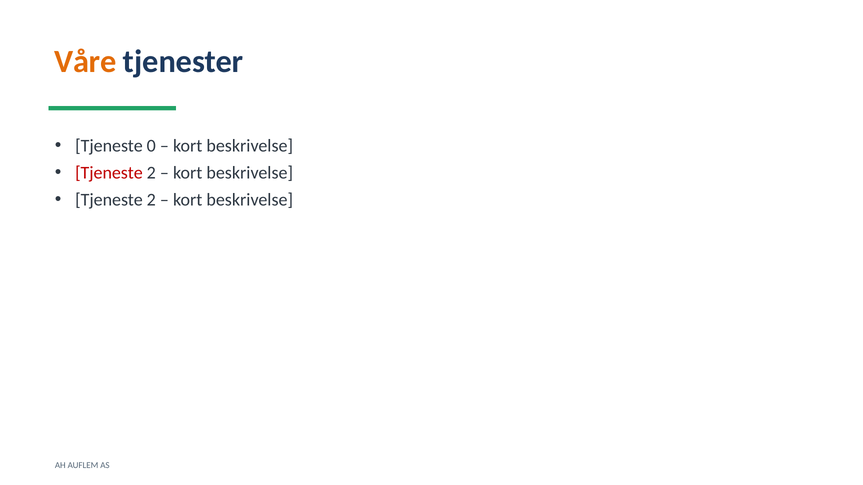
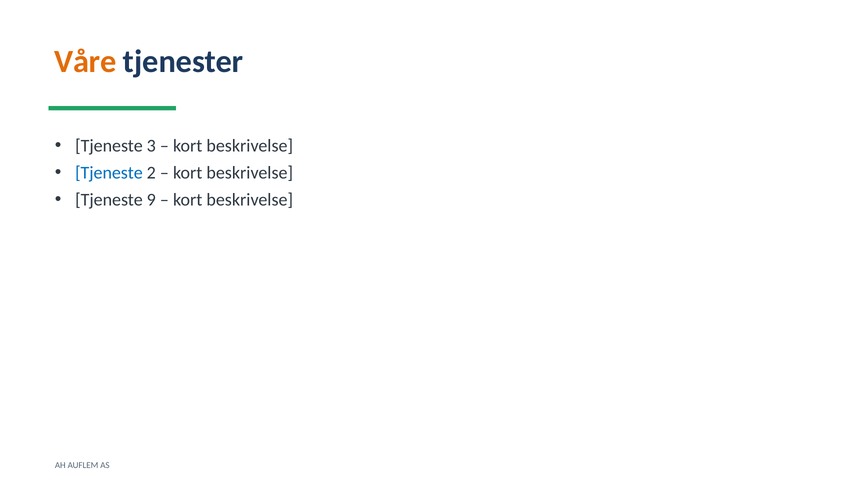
0: 0 -> 3 (151, 146)
Tjeneste colour: red -> blue (109, 173)
2: 2 -> 9 (151, 200)
